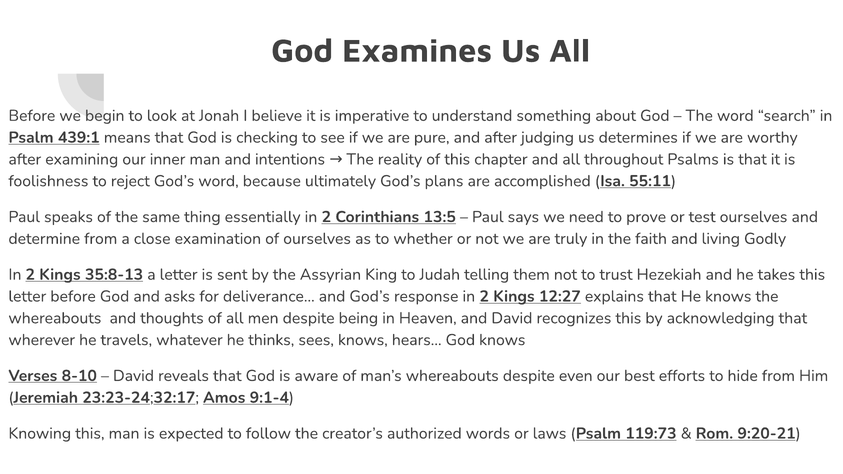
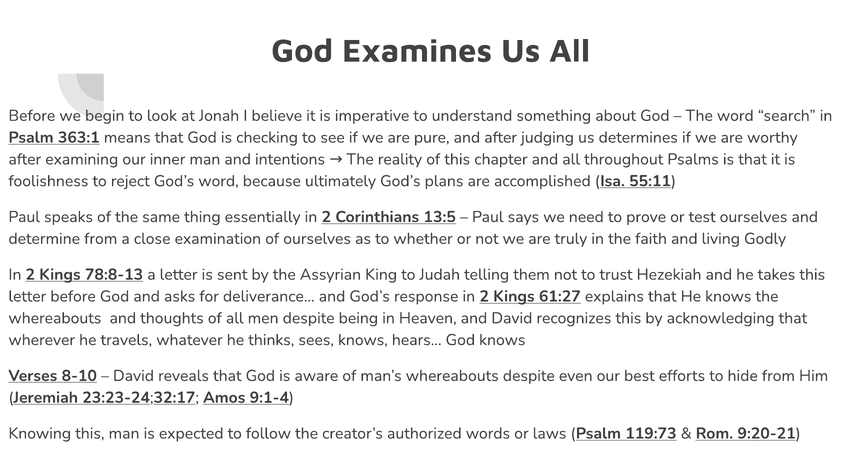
439:1: 439:1 -> 363:1 (79, 137)
35:8-13: 35:8-13 -> 78:8-13 (114, 275)
12:27: 12:27 -> 61:27 (560, 296)
